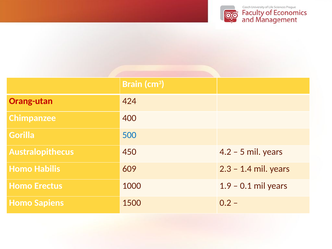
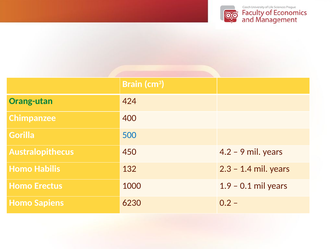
Orang-utan colour: red -> green (31, 101)
5: 5 -> 9 (242, 152)
609: 609 -> 132 (129, 169)
1500: 1500 -> 6230 (132, 203)
